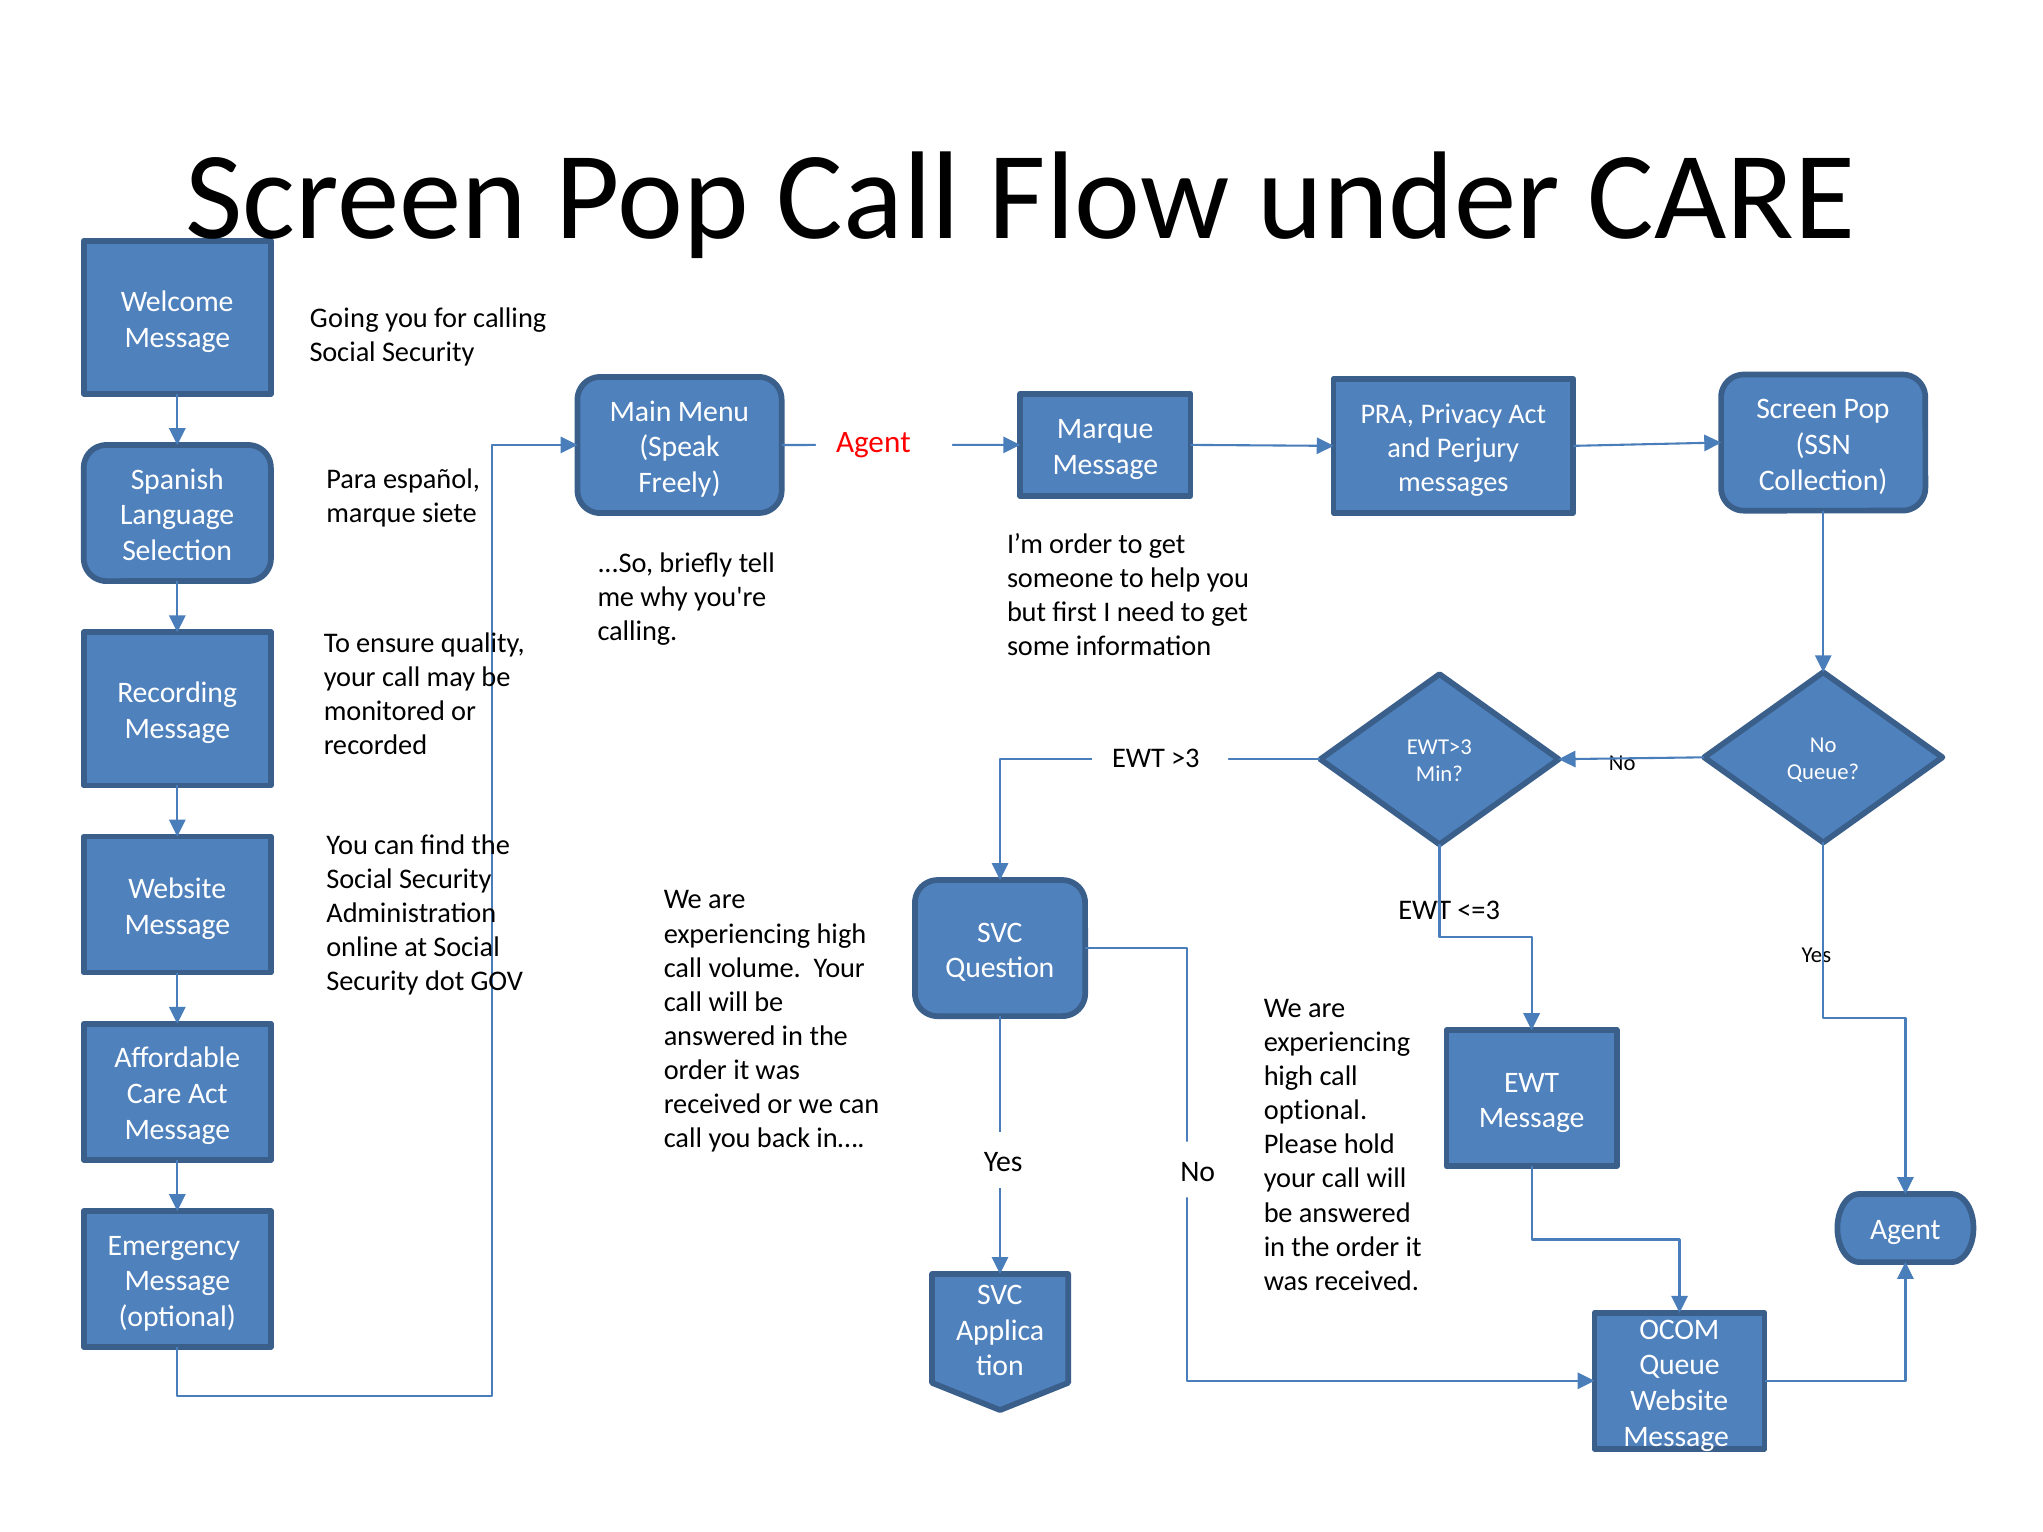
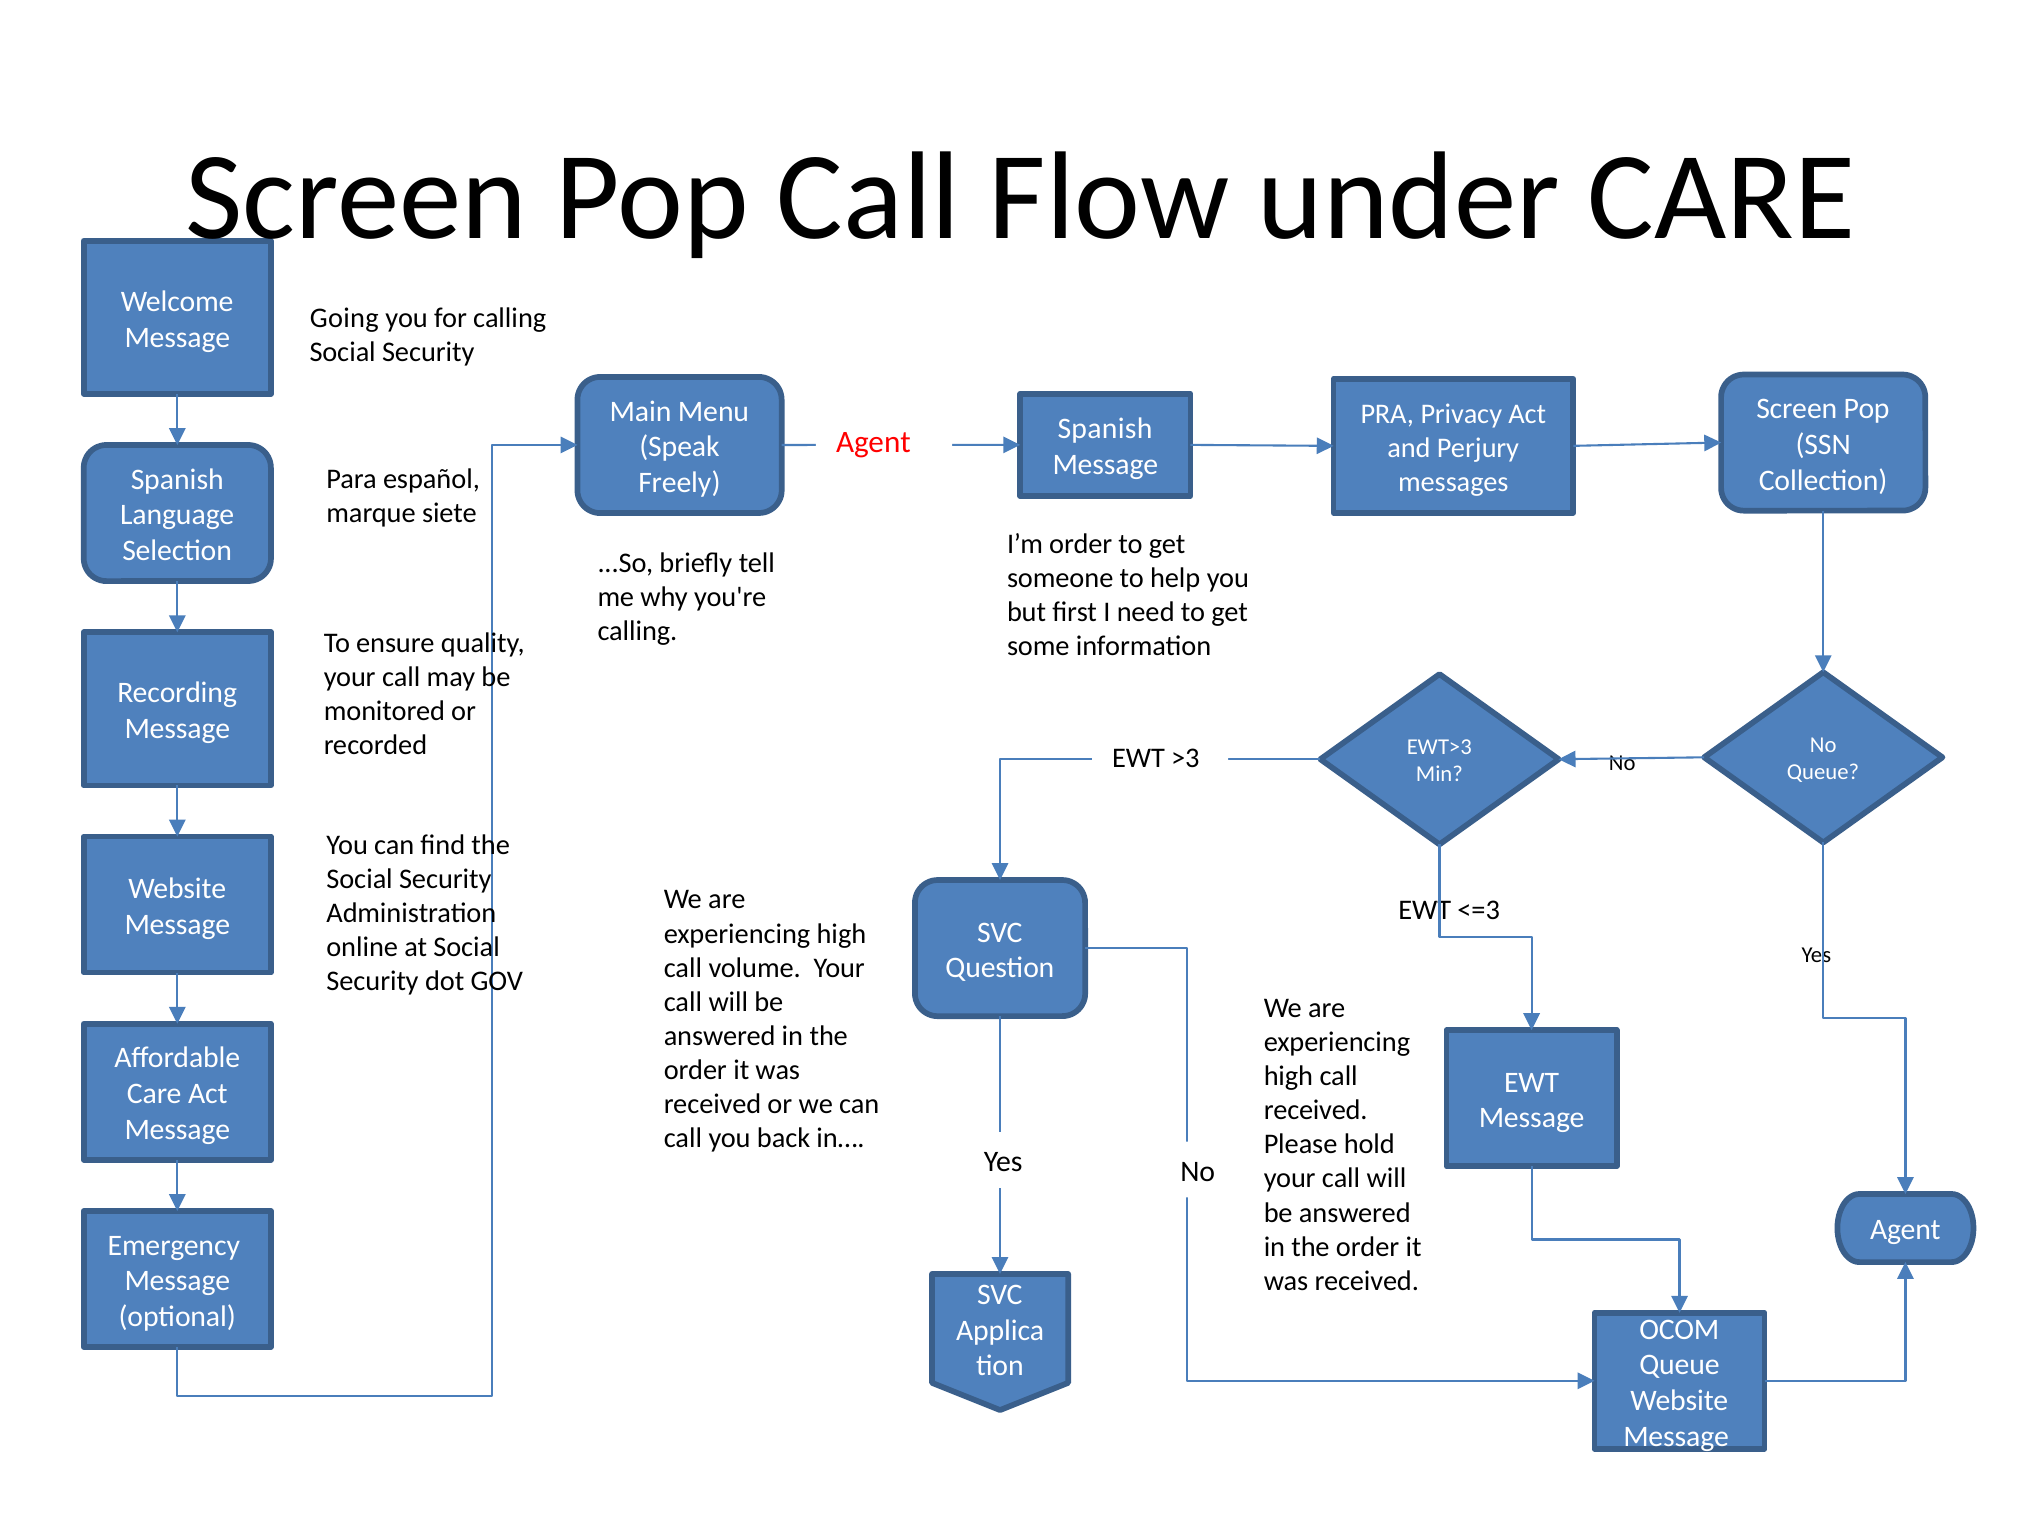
Marque: Marque -> Spanish (1105, 429)
optional: optional -> received (1316, 1111)
